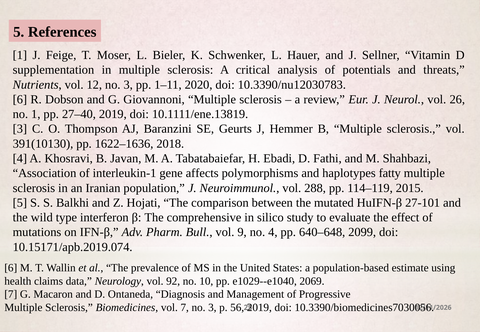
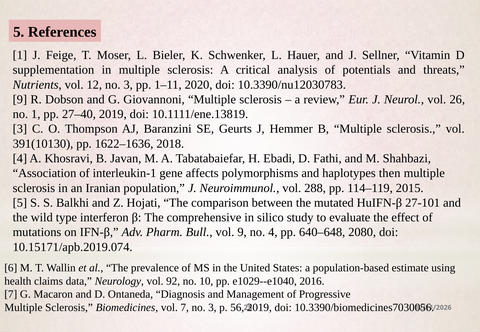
6: 6 -> 9 (20, 99)
fatty: fatty -> then (390, 173)
2099: 2099 -> 2080 (362, 232)
2069: 2069 -> 2016 (312, 281)
